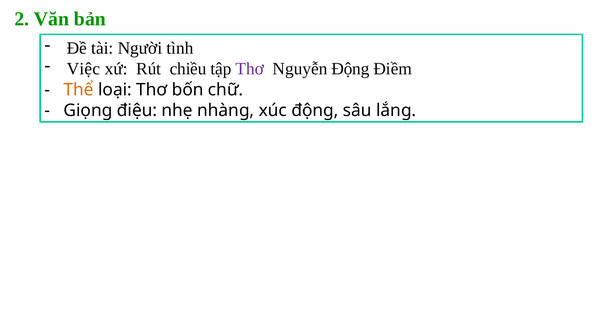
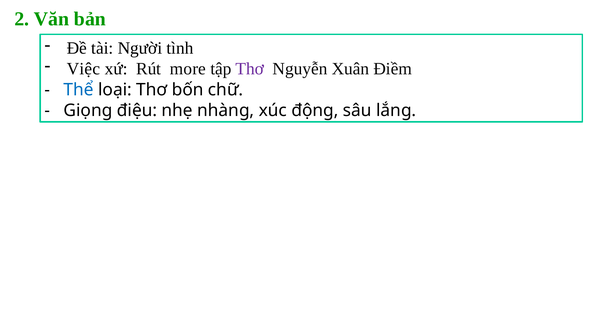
chiều: chiều -> more (188, 69)
Nguyễn Động: Động -> Xuân (350, 69)
Thể colour: orange -> blue (79, 90)
